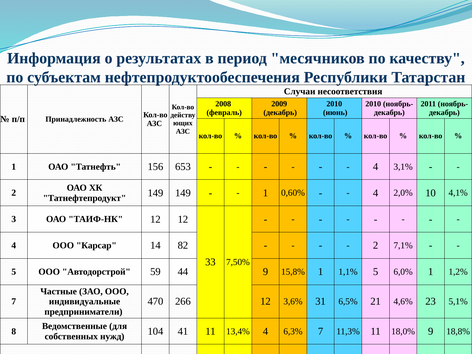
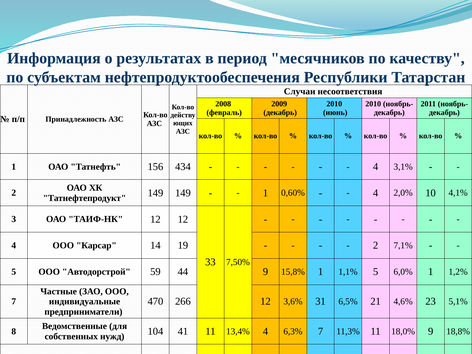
653: 653 -> 434 (183, 167)
82: 82 -> 19 (183, 245)
